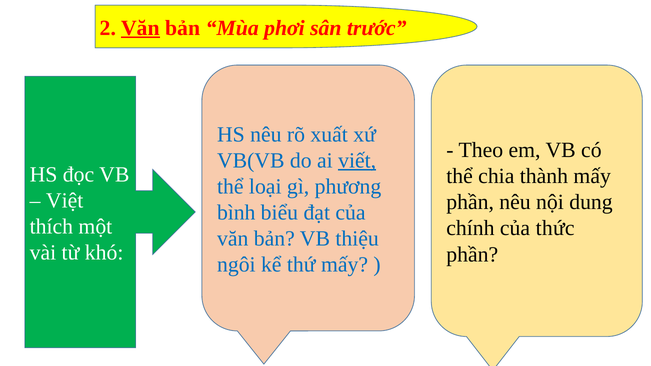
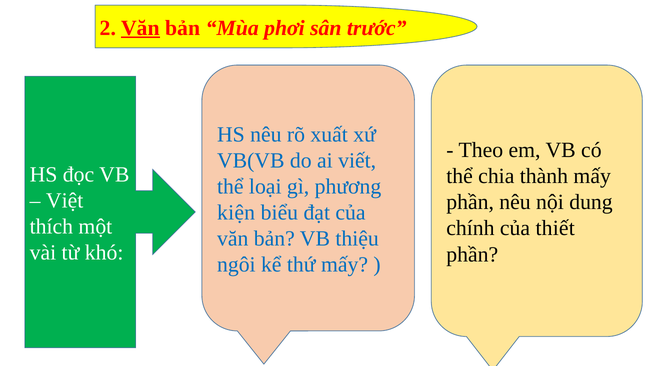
viết underline: present -> none (357, 161)
bình: bình -> kiện (236, 213)
thức: thức -> thiết (555, 228)
